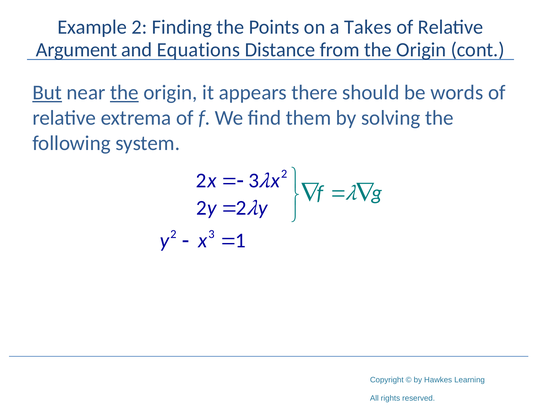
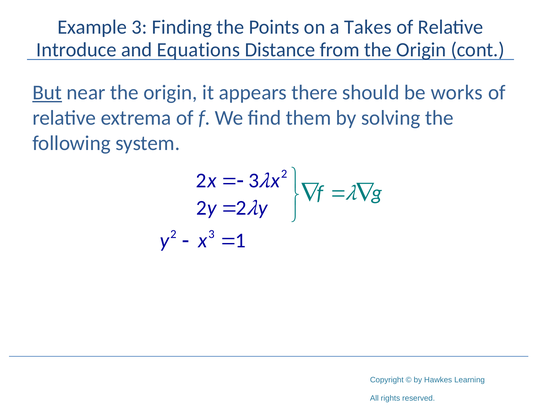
Example 2: 2 -> 3 (139, 27)
Argument: Argument -> Introduce (76, 50)
the underline: present -> none (124, 93)
words: words -> works (457, 93)
